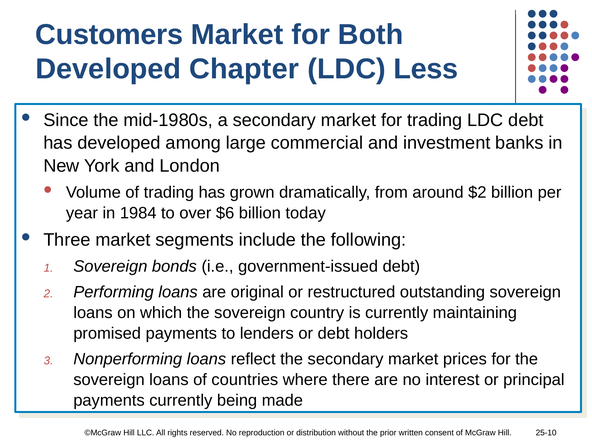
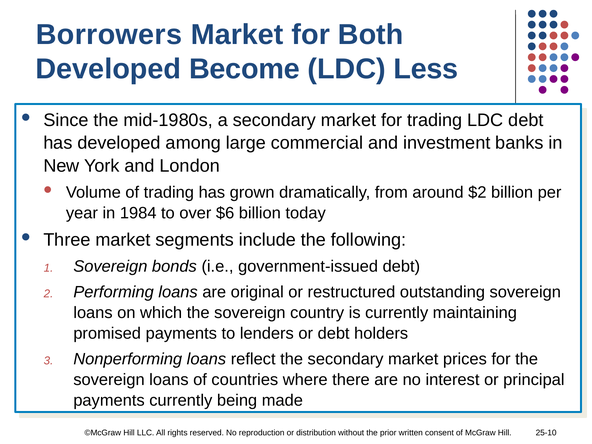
Customers: Customers -> Borrowers (109, 35)
Chapter: Chapter -> Become (244, 69)
